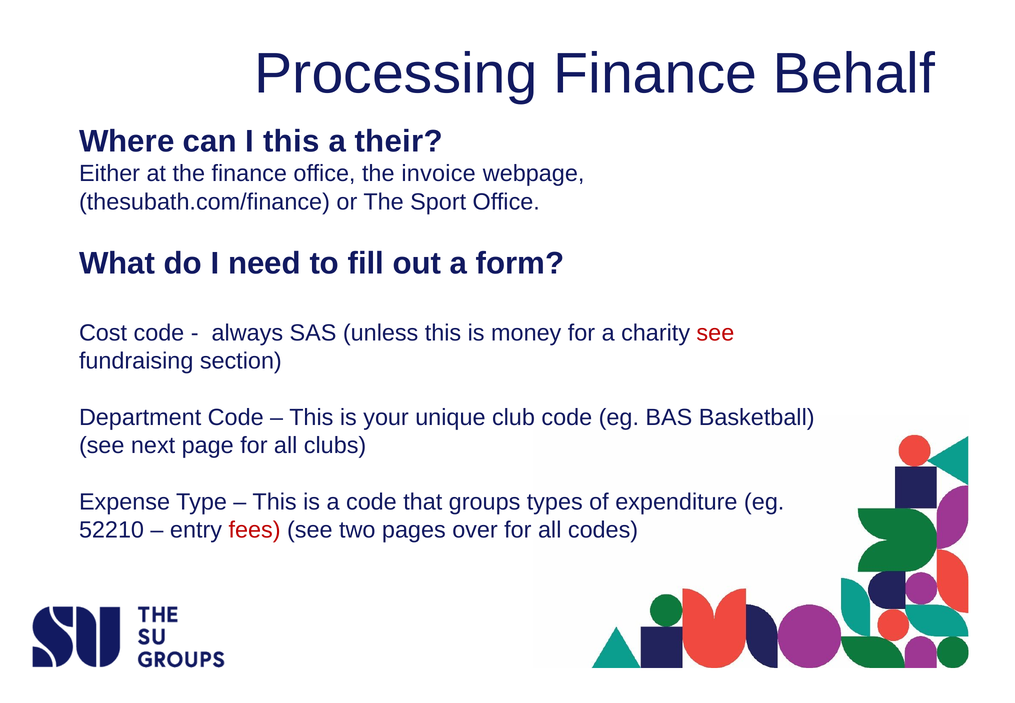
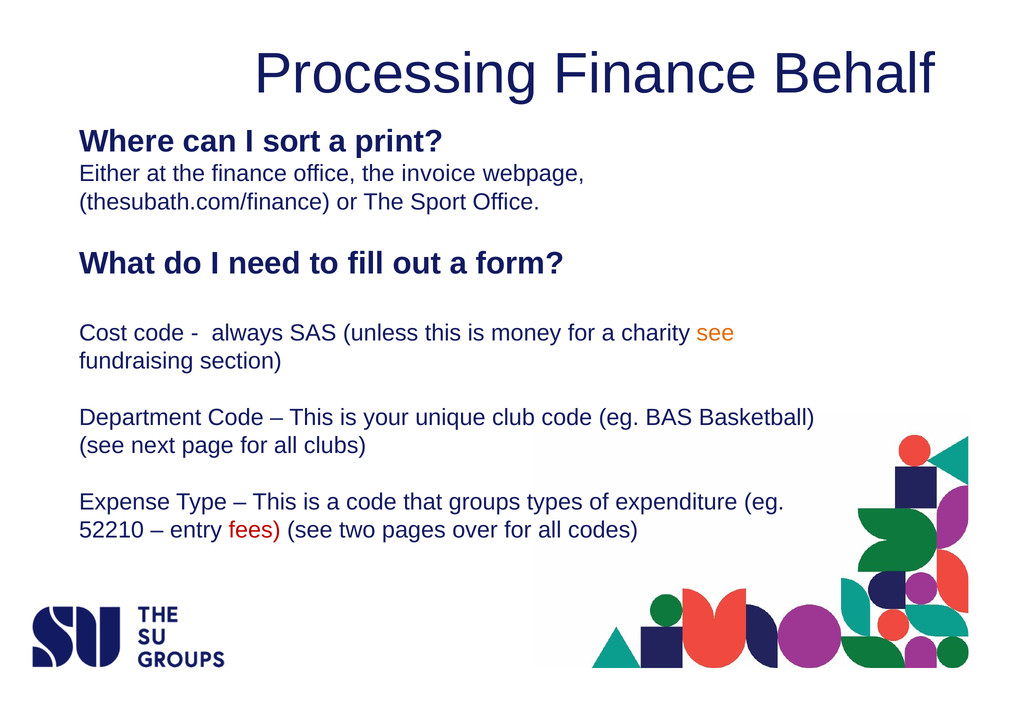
I this: this -> sort (292, 141)
their: their -> print (399, 141)
see colour: red -> orange (715, 333)
